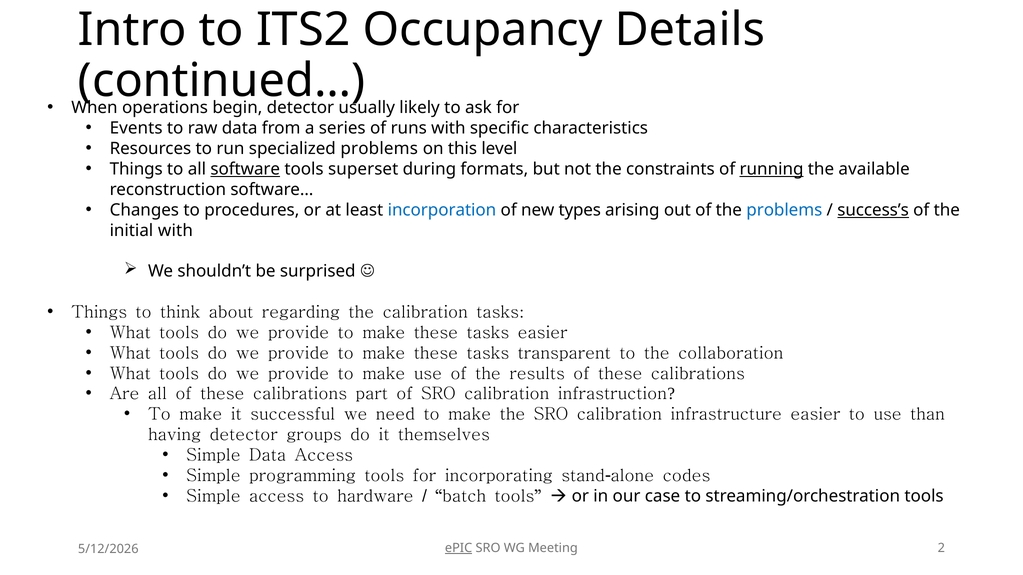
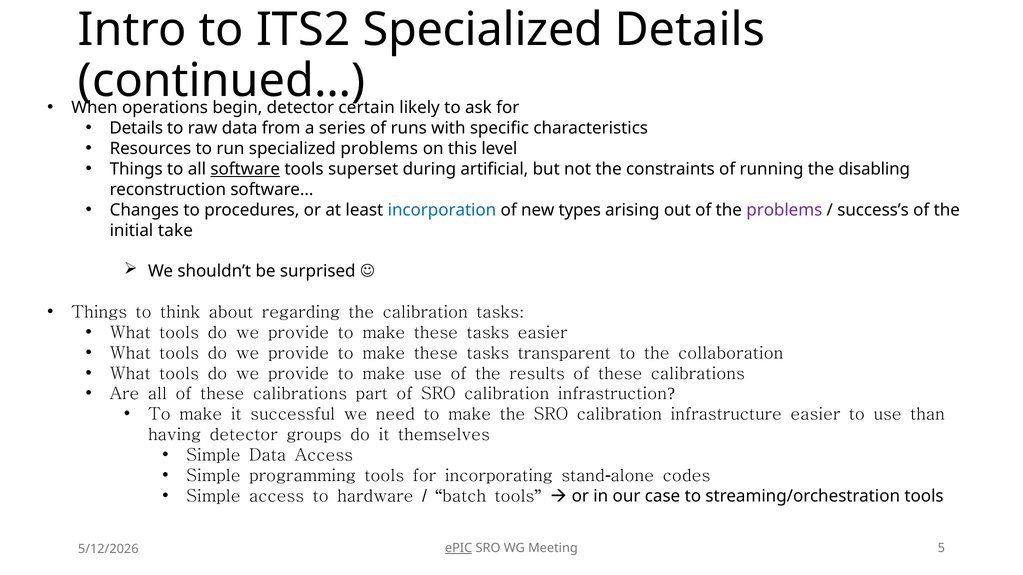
ITS2 Occupancy: Occupancy -> Specialized (483, 30)
usually: usually -> certain (367, 108)
Events: Events -> Details (136, 128)
formats: formats -> artificial (494, 169)
running underline: present -> none (772, 169)
available: available -> disabling (874, 169)
problems colour: blue -> purple (784, 210)
success’s underline: present -> none (873, 210)
initial with: with -> take (175, 231)
2: 2 -> 5 (941, 548)
